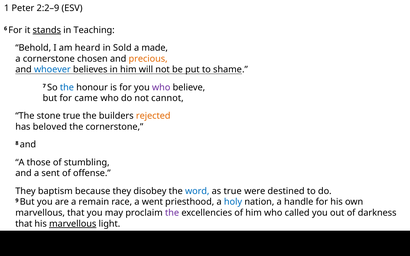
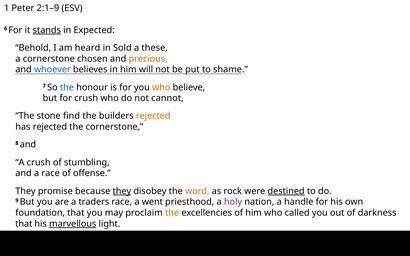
2:2–9: 2:2–9 -> 2:1–9 (48, 8)
Teaching: Teaching -> Expected (94, 30)
made: made -> these (155, 48)
who colour: purple -> orange (161, 87)
for came: came -> crush (86, 98)
stone true: true -> find (71, 116)
has beloved: beloved -> rejected (50, 127)
A those: those -> crush (39, 163)
a sent: sent -> race (51, 173)
baptism: baptism -> promise (55, 191)
they underline: none -> present (122, 191)
word colour: blue -> orange (197, 191)
as true: true -> rock (233, 191)
destined underline: none -> present (286, 191)
remain: remain -> traders (94, 202)
holy colour: blue -> purple (233, 202)
marvellous: marvellous -> foundation (40, 213)
the colour: purple -> orange (172, 213)
